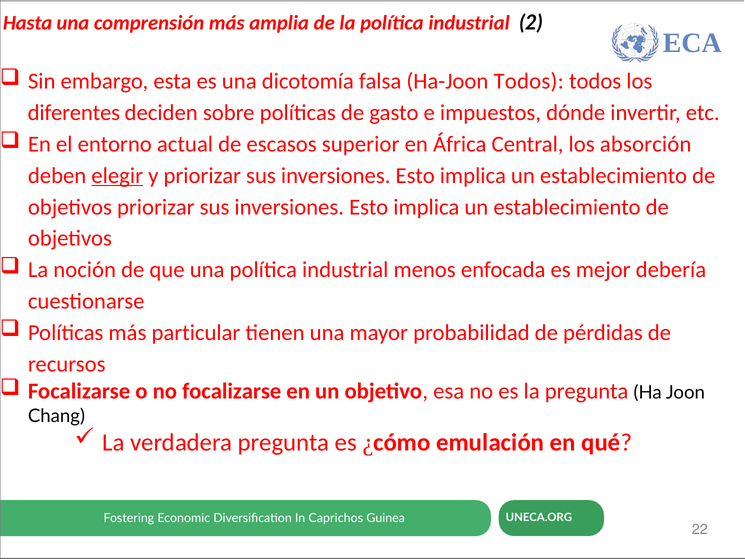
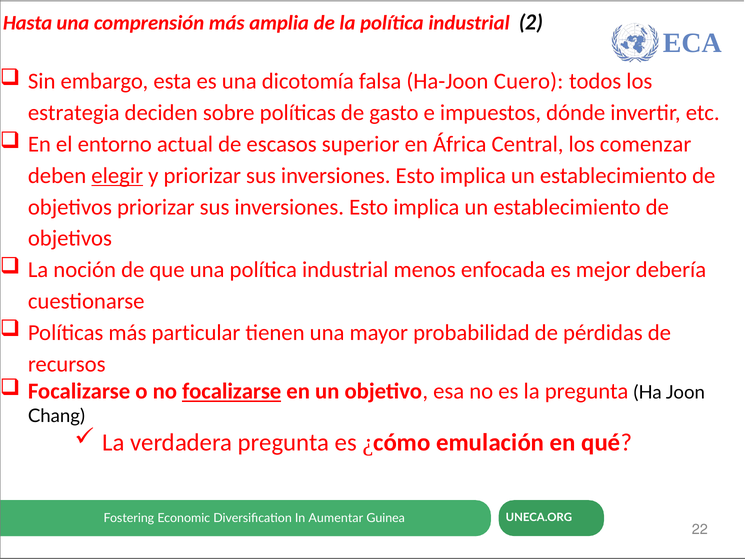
Ha-Joon Todos: Todos -> Cuero (529, 81)
diferentes: diferentes -> estrategia (74, 113)
absorción: absorción -> comenzar (646, 144)
focalizarse underline: none -> present (232, 391)
Caprichos: Caprichos -> Aumentar (336, 518)
